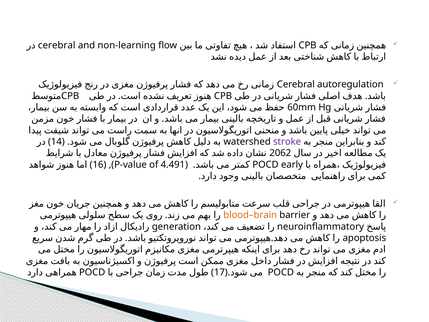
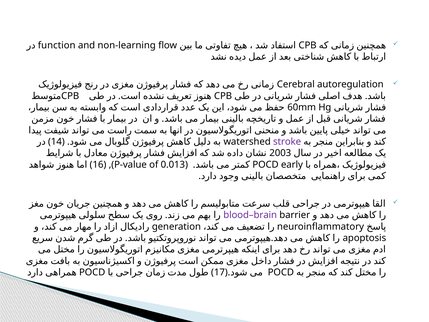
cerebral: cerebral -> function (57, 45)
2062: 2062 -> 2003 (280, 153)
4.491: 4.491 -> 0.013 (173, 164)
blood–brain colour: orange -> purple (250, 215)
